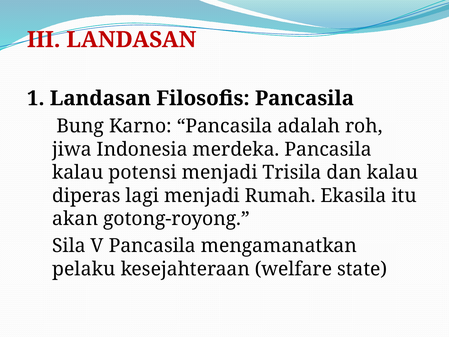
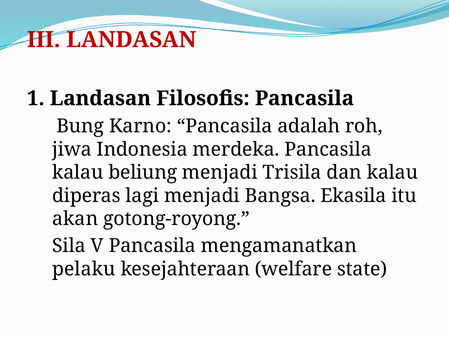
potensi: potensi -> beliung (143, 172)
Rumah: Rumah -> Bangsa (280, 195)
